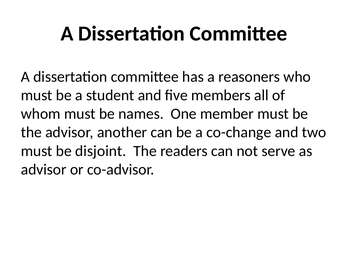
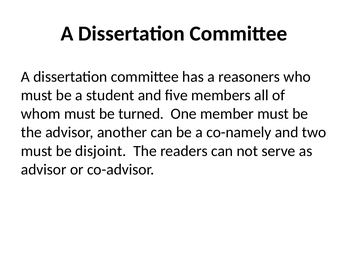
names: names -> turned (141, 114)
co-change: co-change -> co-namely (239, 132)
